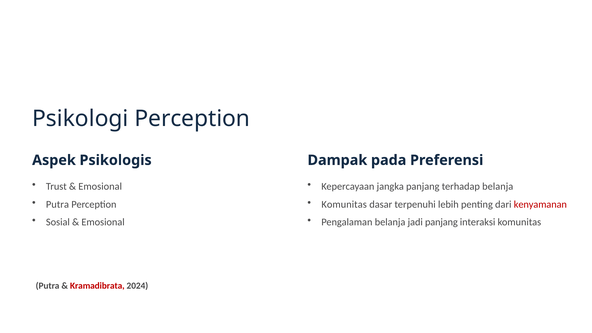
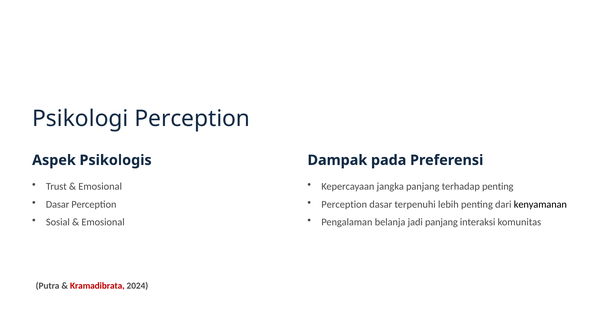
terhadap belanja: belanja -> penting (498, 186)
Putra: Putra -> Dasar (58, 204)
Komunitas: Komunitas -> Perception (344, 204)
kenyamanan colour: red -> black (540, 204)
